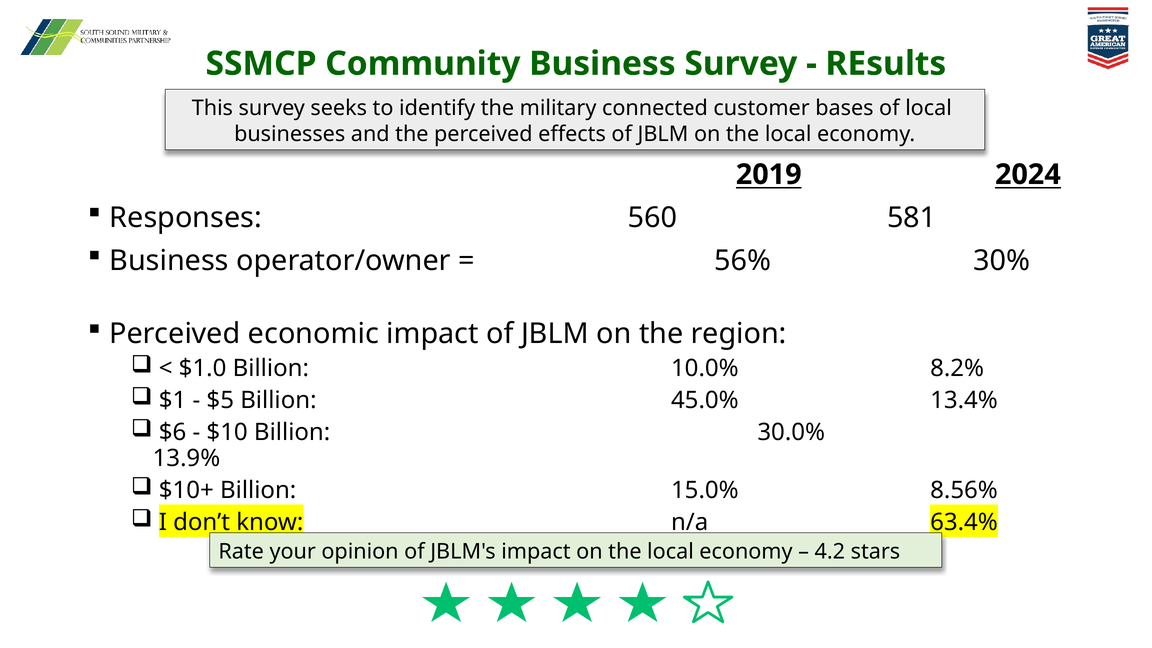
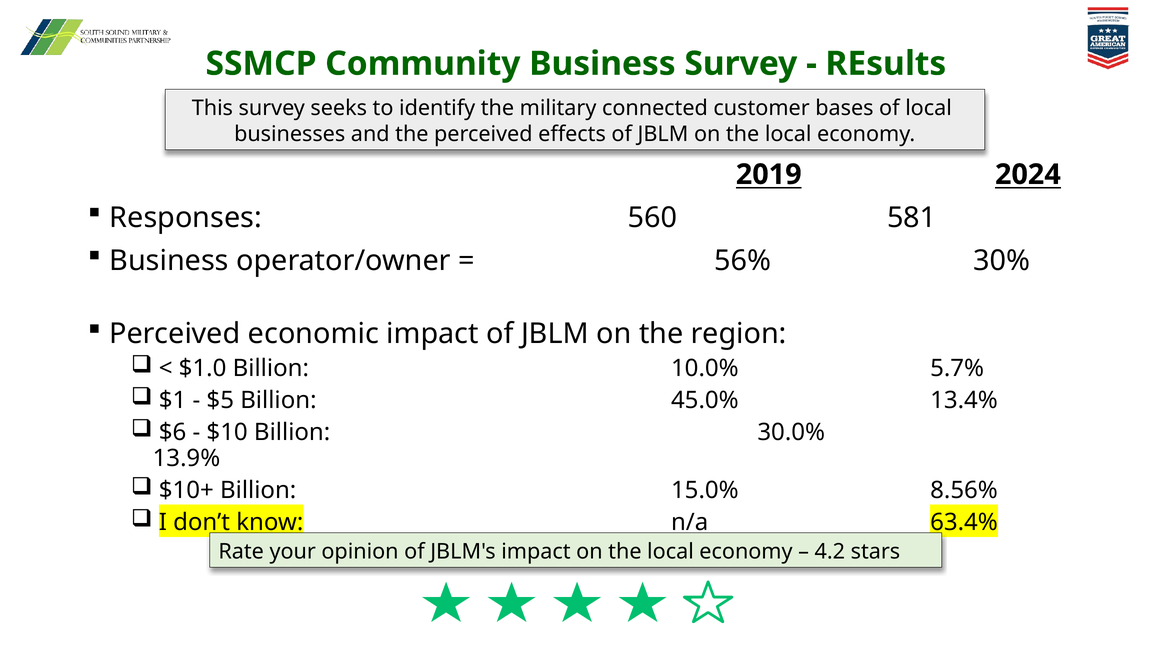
8.2%: 8.2% -> 5.7% (957, 368)
